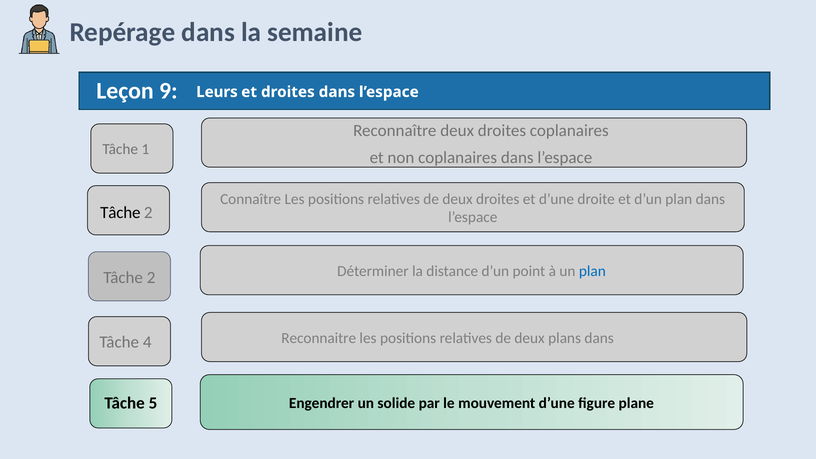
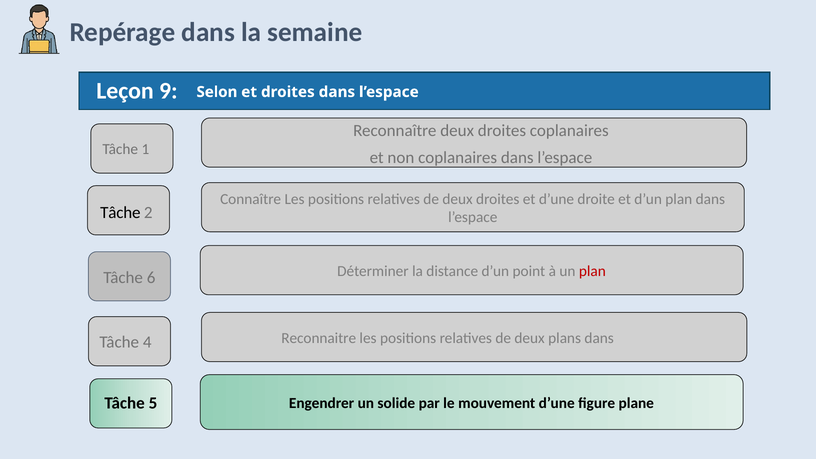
Leurs: Leurs -> Selon (217, 92)
plan colour: blue -> red (592, 271)
2: 2 -> 6 (151, 277)
